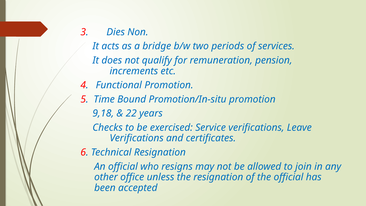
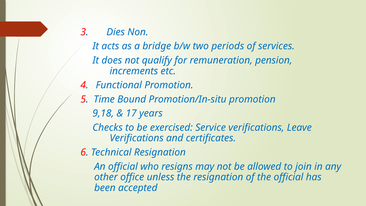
22: 22 -> 17 (131, 113)
